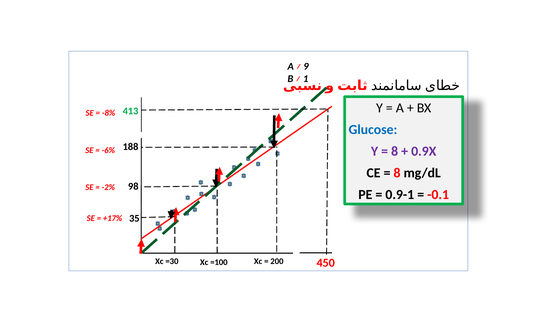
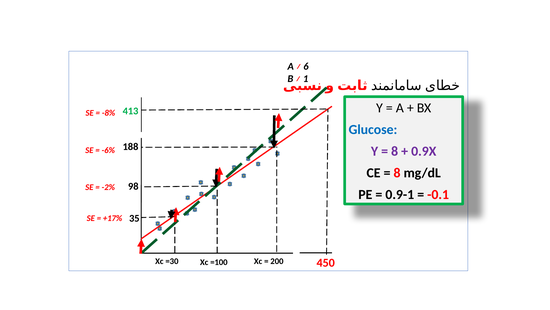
9: 9 -> 6 (306, 66)
